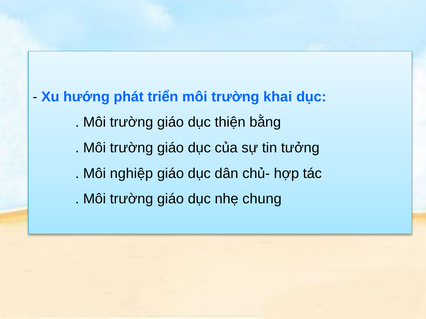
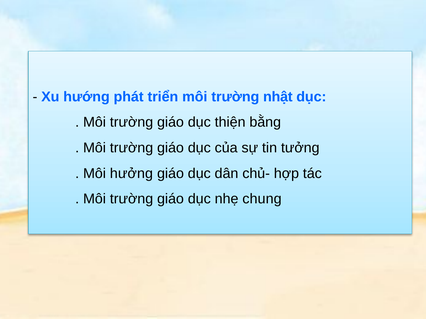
khai: khai -> nhật (278, 97)
nghiệp: nghiệp -> hưởng (131, 174)
